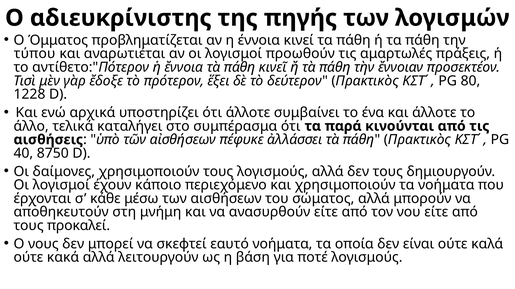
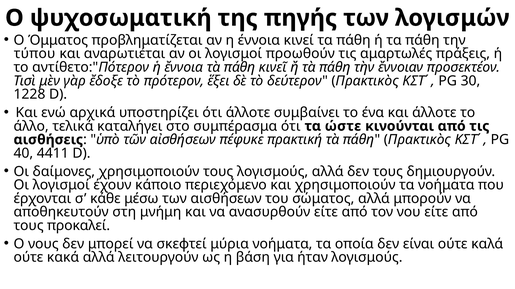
αδιευκρίνιστης: αδιευκρίνιστης -> ψυχοσωματική (121, 18)
80: 80 -> 30 (470, 81)
παρά: παρά -> ώστε (343, 126)
ἀλλάσσει: ἀλλάσσει -> πρακτική (295, 140)
8750: 8750 -> 4411 (53, 154)
εαυτό: εαυτό -> μύρια (230, 244)
ποτέ: ποτέ -> ήταν (313, 258)
